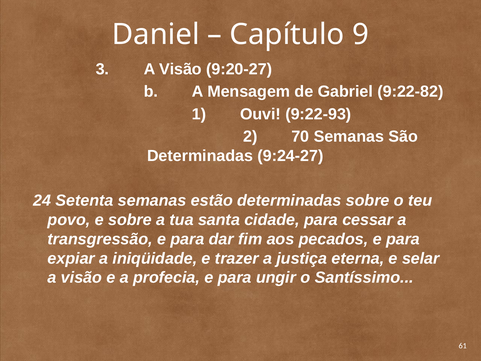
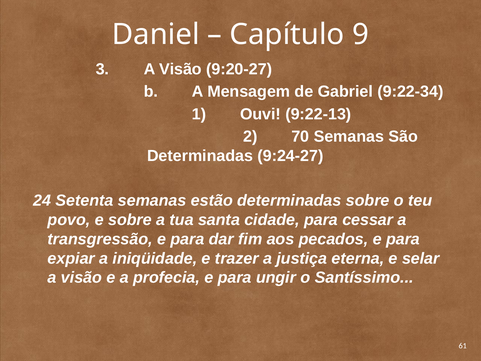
9:22-82: 9:22-82 -> 9:22-34 (410, 92)
9:22-93: 9:22-93 -> 9:22-13 (318, 114)
